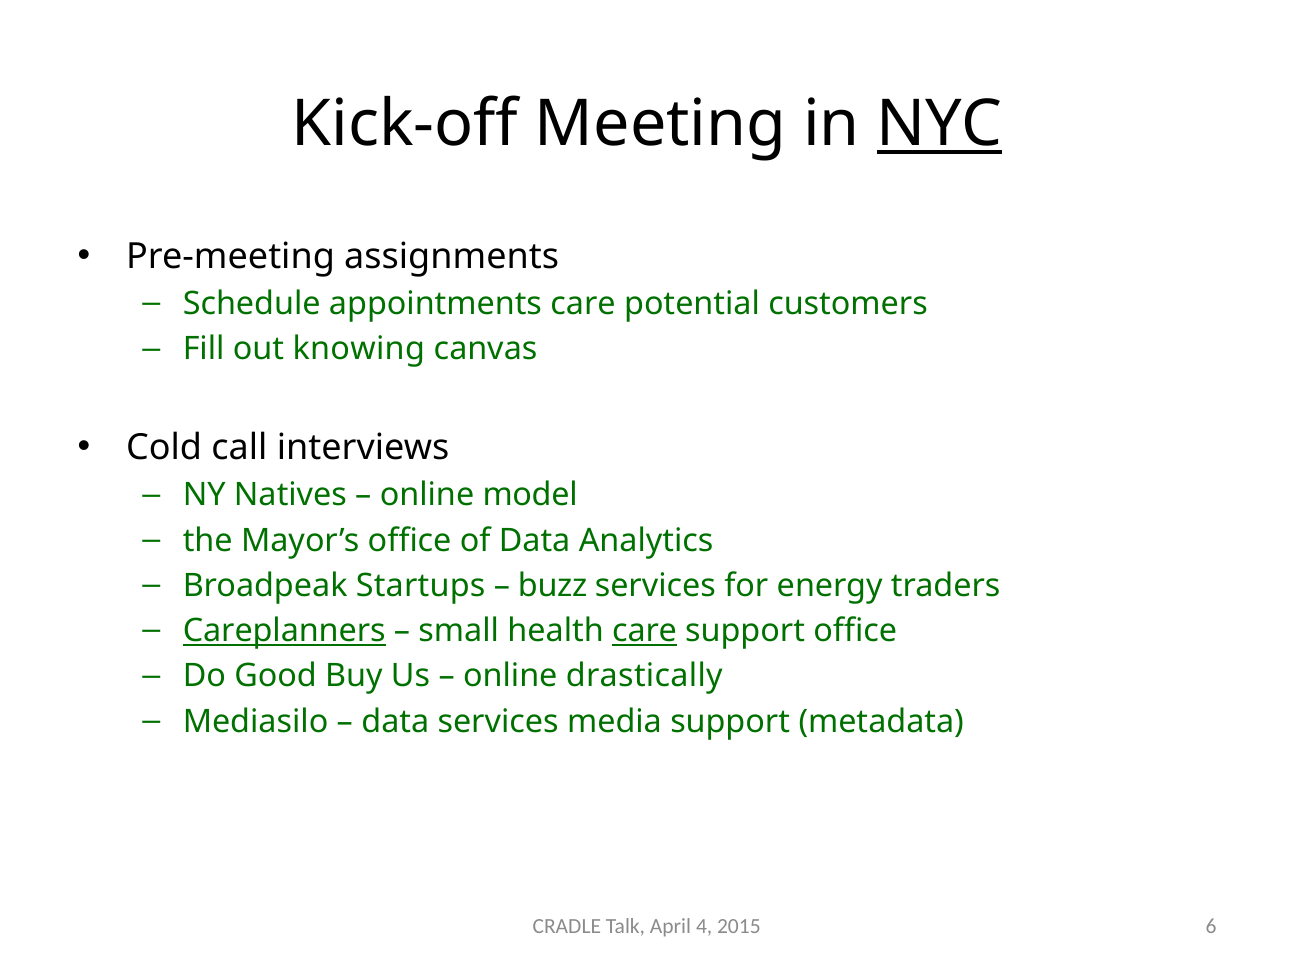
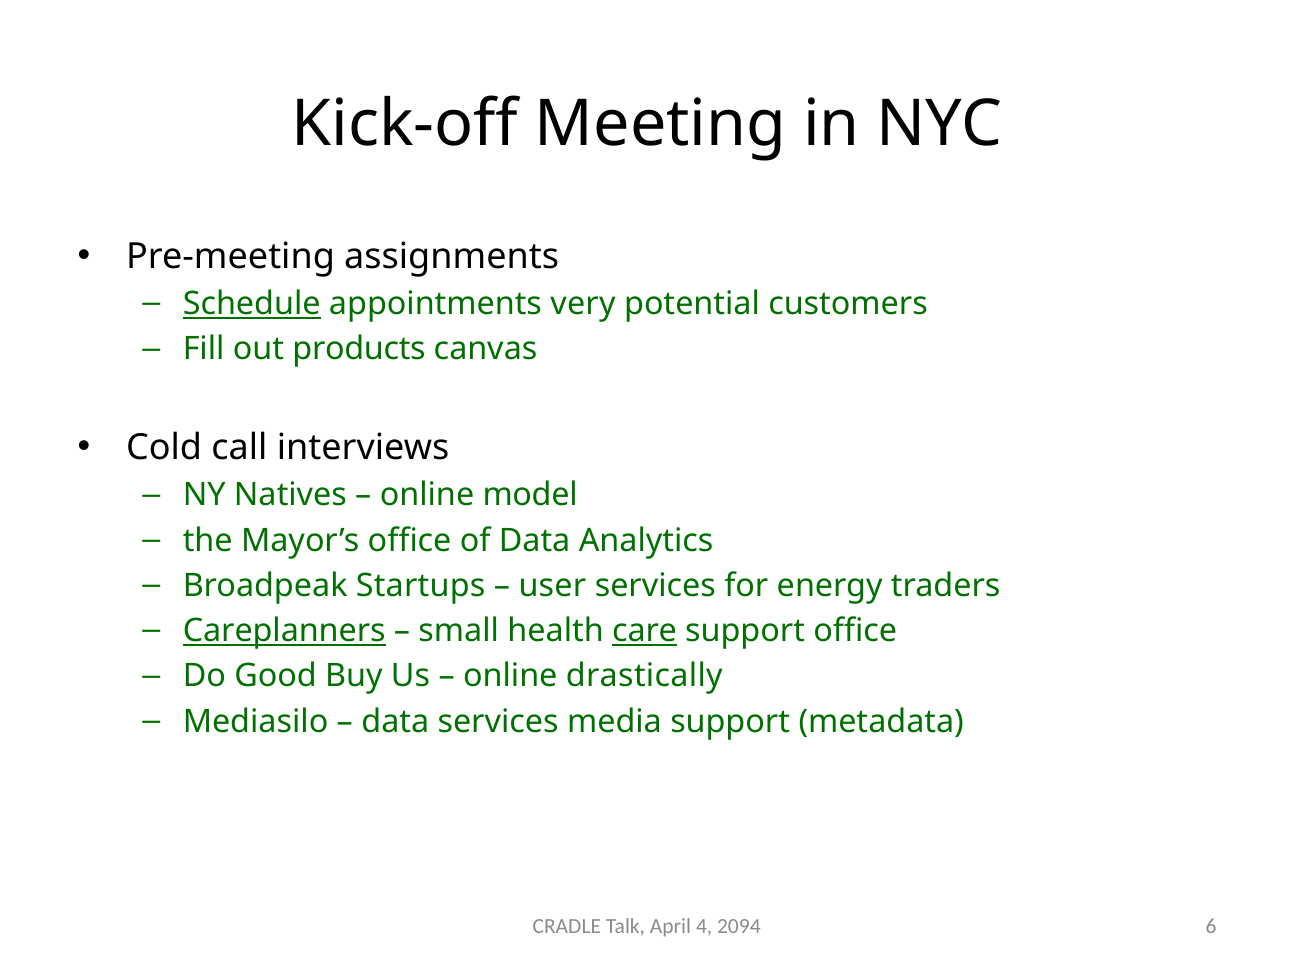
NYC underline: present -> none (940, 124)
Schedule underline: none -> present (252, 304)
appointments care: care -> very (583, 304)
knowing: knowing -> products (359, 350)
buzz: buzz -> user (552, 586)
2015: 2015 -> 2094 (739, 927)
